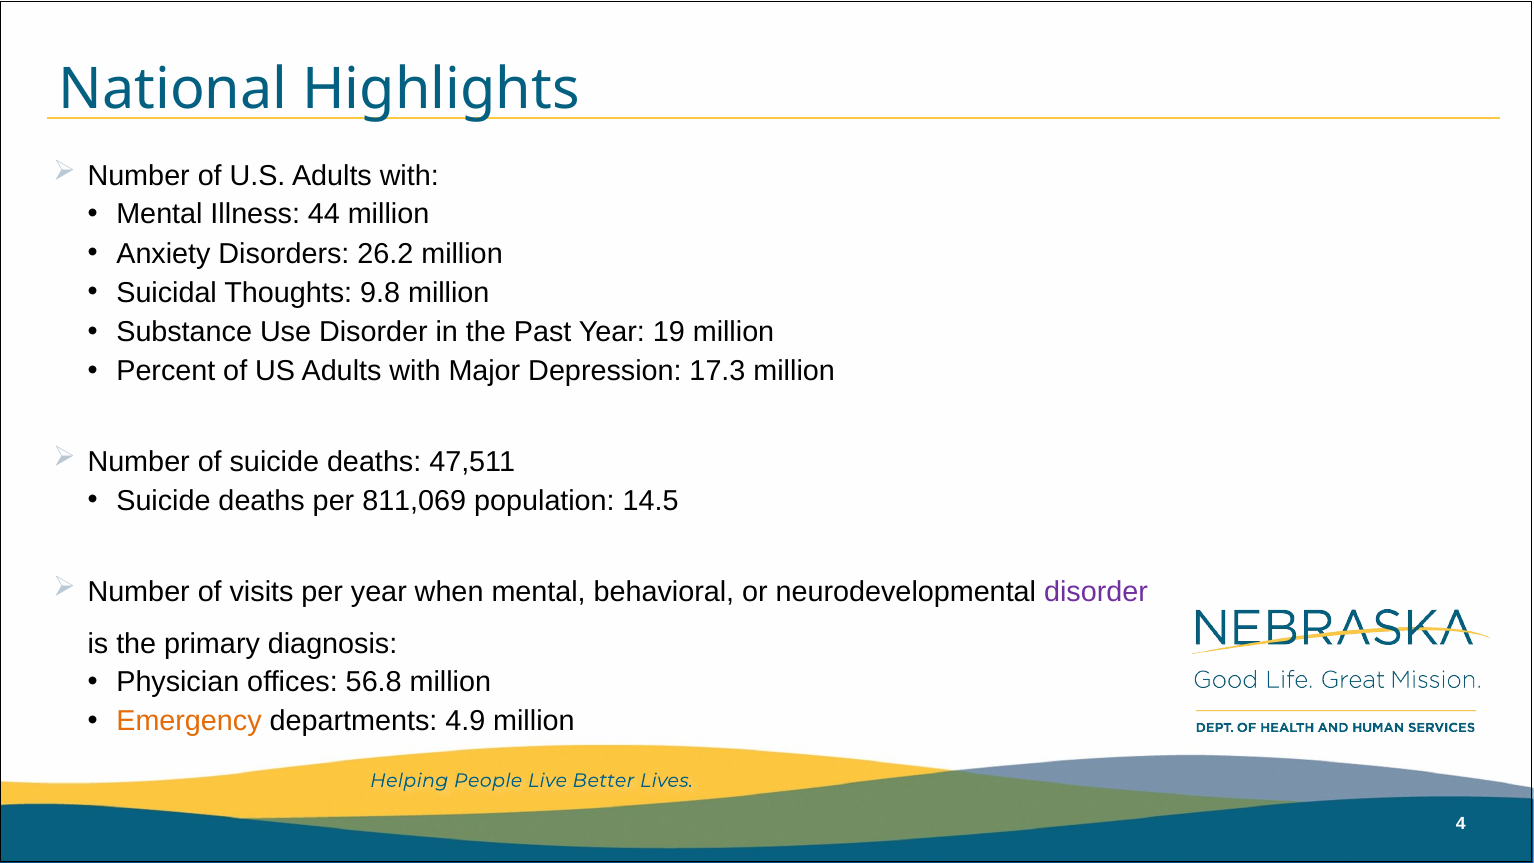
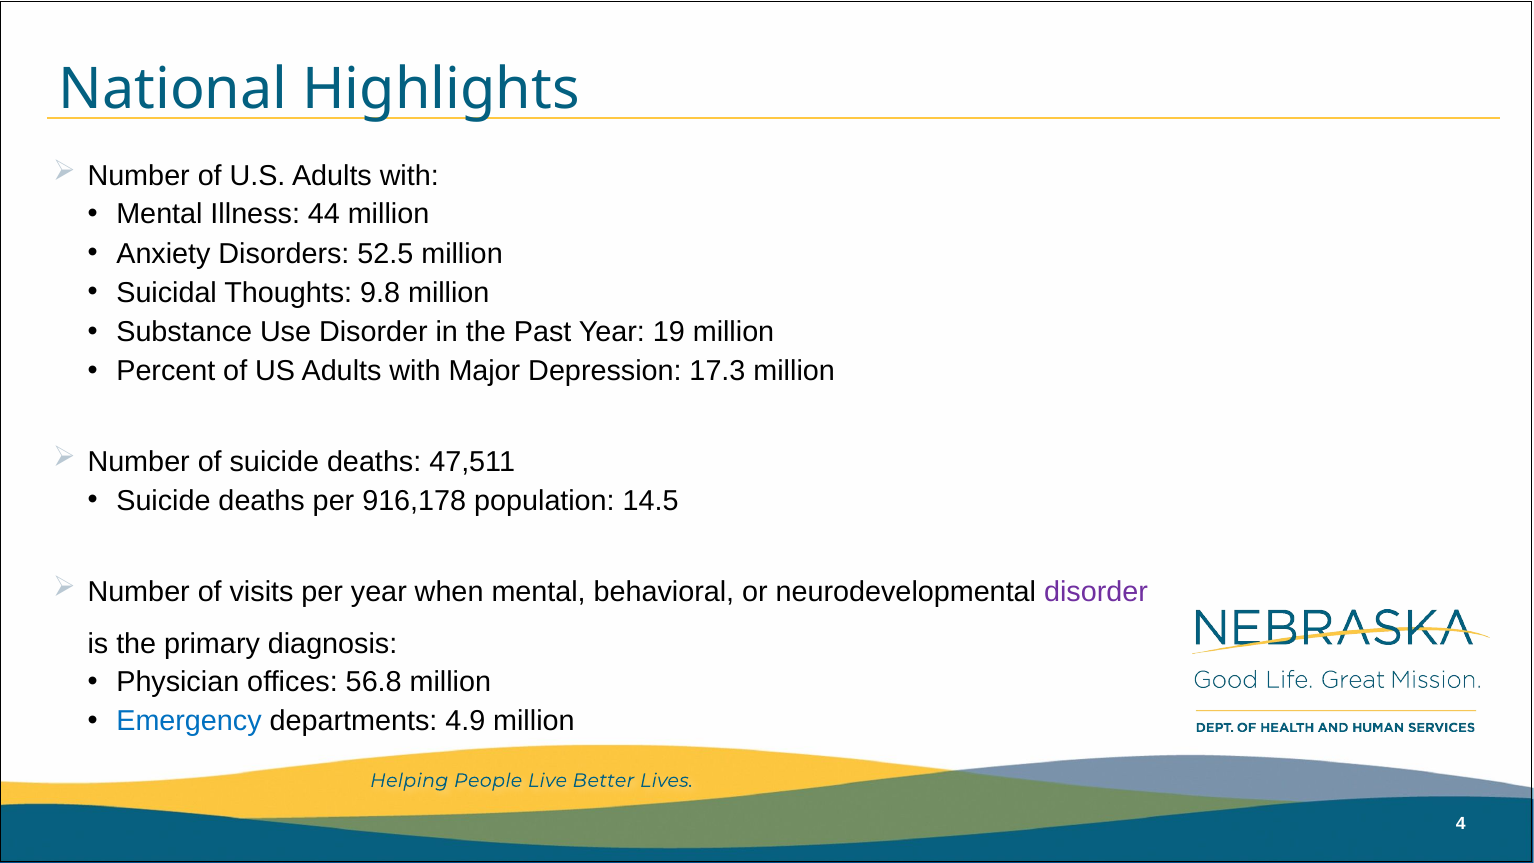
26.2: 26.2 -> 52.5 (385, 253)
811,069: 811,069 -> 916,178 (414, 500)
Emergency colour: orange -> blue (189, 721)
